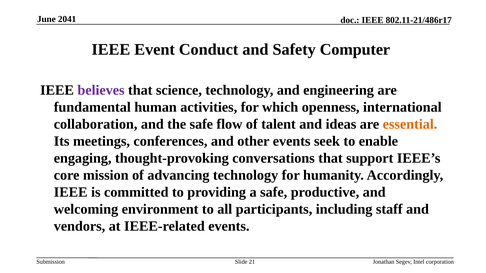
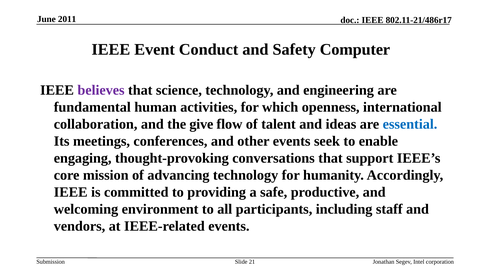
2041: 2041 -> 2011 (67, 19)
the safe: safe -> give (201, 124)
essential colour: orange -> blue (410, 124)
